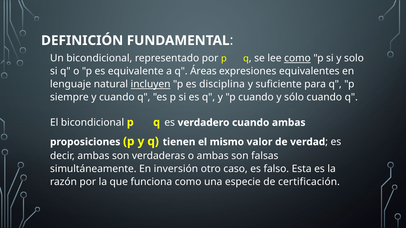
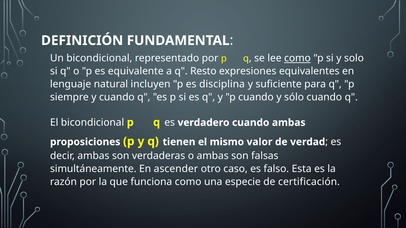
Áreas: Áreas -> Resto (203, 71)
incluyen underline: present -> none (151, 84)
inversión: inversión -> ascender (176, 169)
